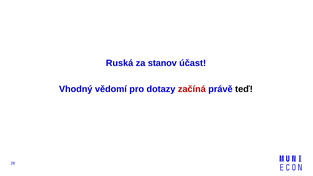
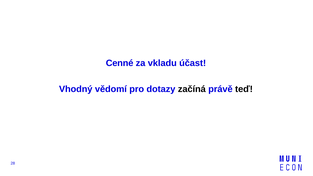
Ruská: Ruská -> Cenné (120, 63)
stanov: stanov -> vkladu (162, 63)
začíná colour: red -> black (192, 89)
